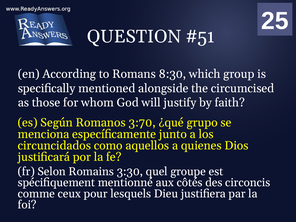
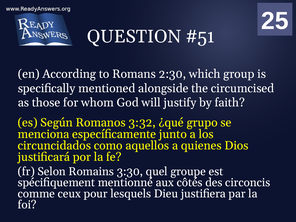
8:30: 8:30 -> 2:30 (172, 74)
3:70: 3:70 -> 3:32 (142, 123)
